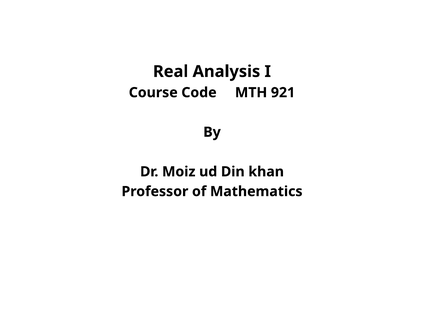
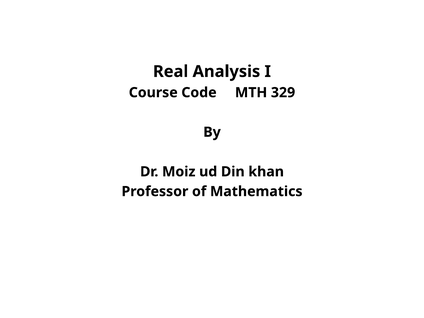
921: 921 -> 329 (283, 93)
